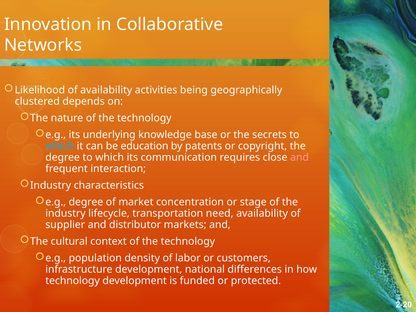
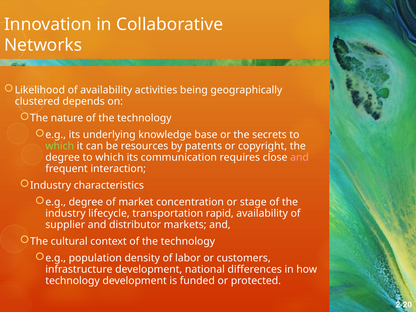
which colour: light blue -> light green (60, 146)
education: education -> resources (145, 146)
need: need -> rapid (220, 213)
